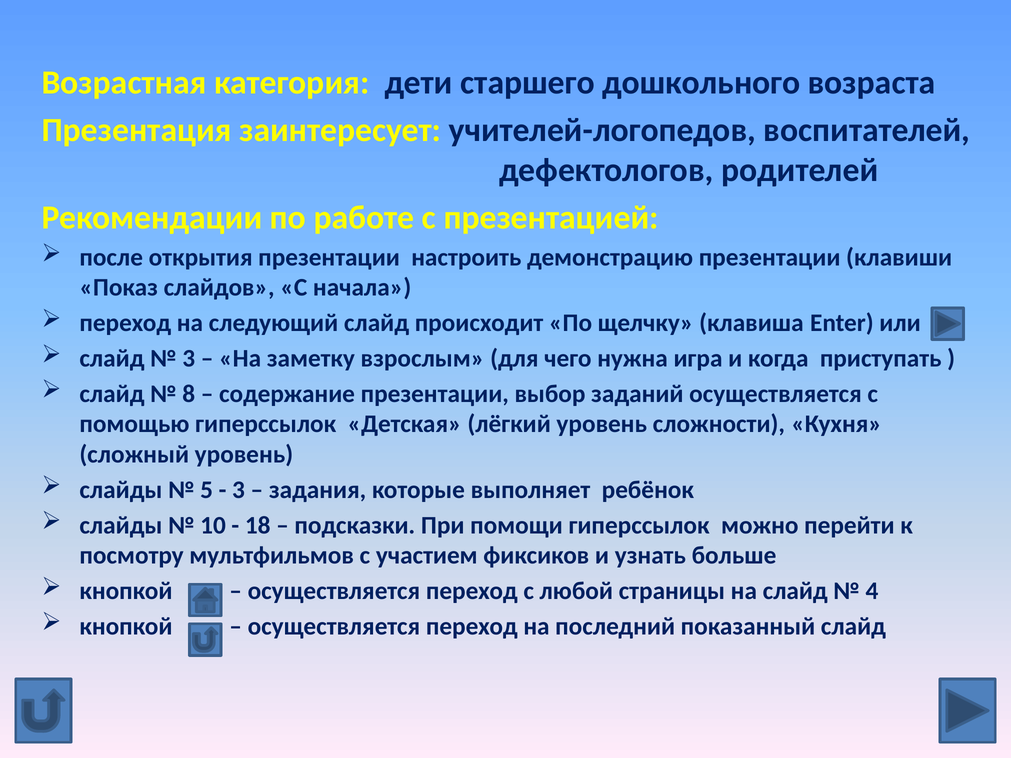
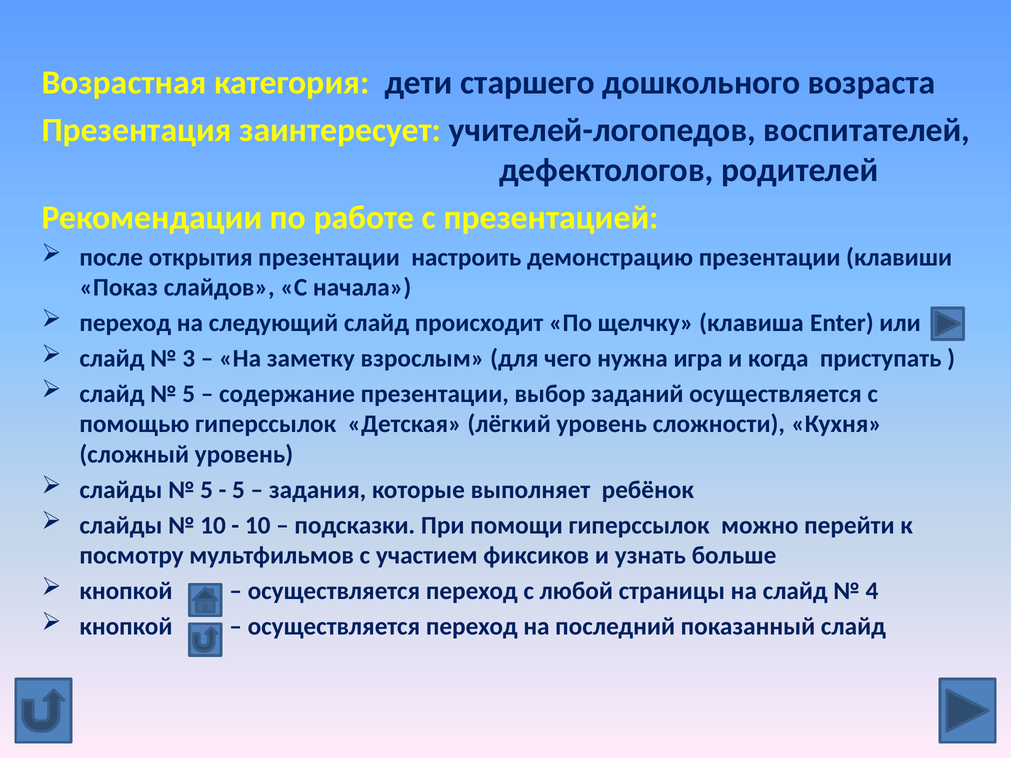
8: 8 -> 5 (189, 394)
3: 3 -> 5 (239, 490)
18: 18 -> 10 (258, 525)
